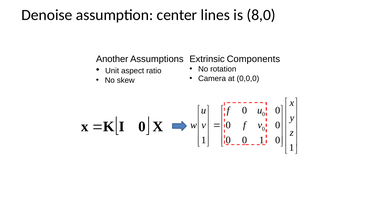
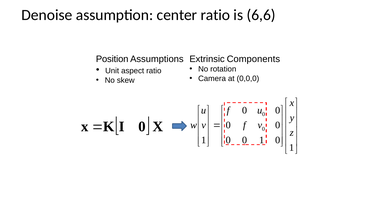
center lines: lines -> ratio (215, 15)
8,0: 8,0 -> 6,6 (261, 15)
Another: Another -> Position (112, 59)
